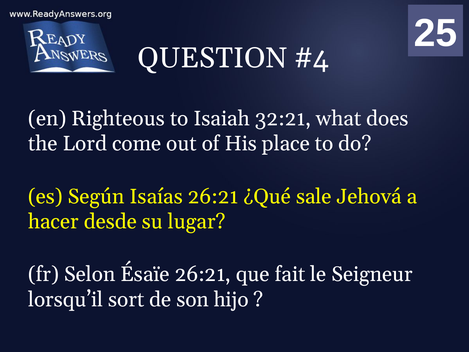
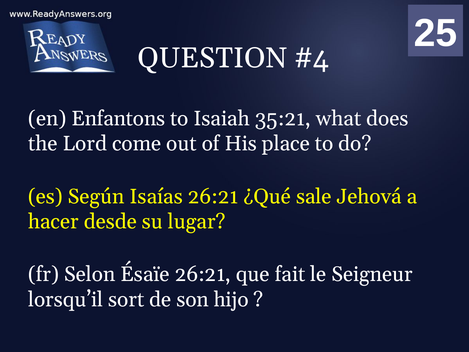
Righteous: Righteous -> Enfantons (118, 119)
32:21: 32:21 -> 35:21 (283, 119)
